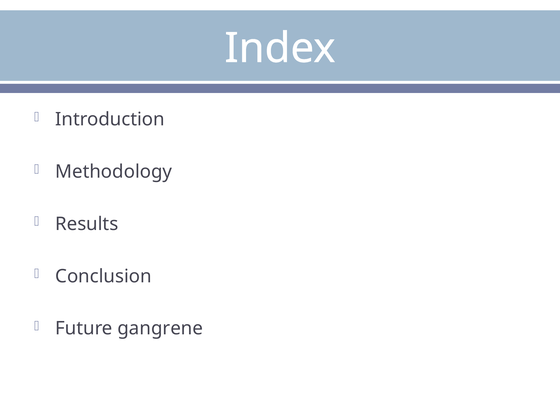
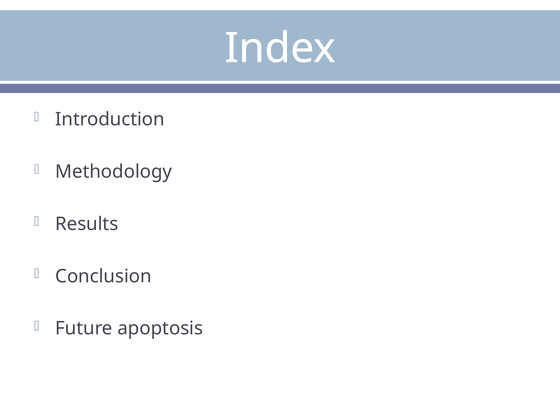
gangrene: gangrene -> apoptosis (160, 328)
